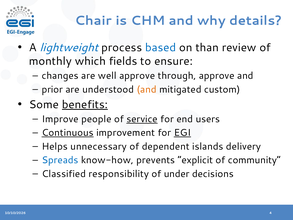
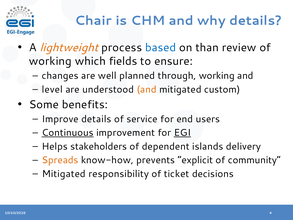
lightweight colour: blue -> orange (69, 47)
monthly: monthly -> working (50, 61)
well approve: approve -> planned (137, 76)
through approve: approve -> working (217, 76)
prior: prior -> level (52, 89)
benefits underline: present -> none (85, 104)
Improve people: people -> details (96, 119)
service underline: present -> none (142, 119)
unnecessary: unnecessary -> stakeholders (99, 146)
Spreads colour: blue -> orange (60, 160)
Classified: Classified -> Mitigated (64, 174)
under: under -> ticket (177, 174)
